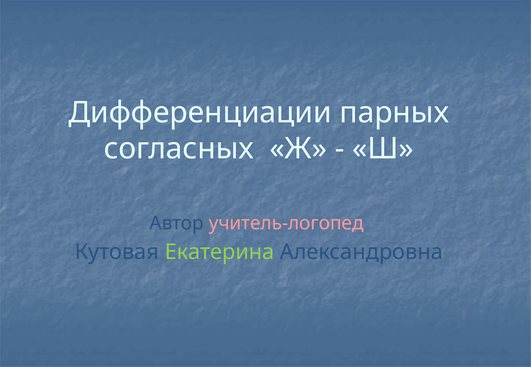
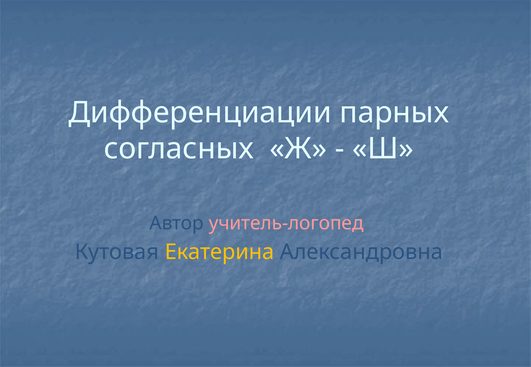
Екатерина colour: light green -> yellow (219, 253)
